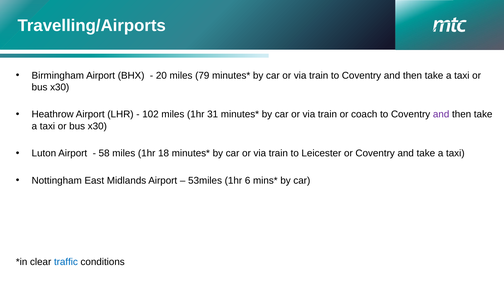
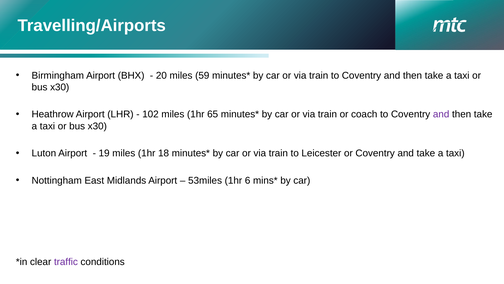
79: 79 -> 59 (202, 75)
31: 31 -> 65 (213, 114)
58: 58 -> 19 (104, 153)
traffic colour: blue -> purple (66, 262)
